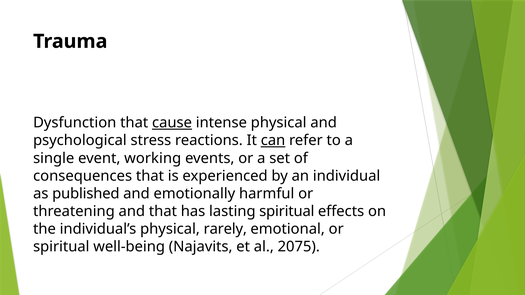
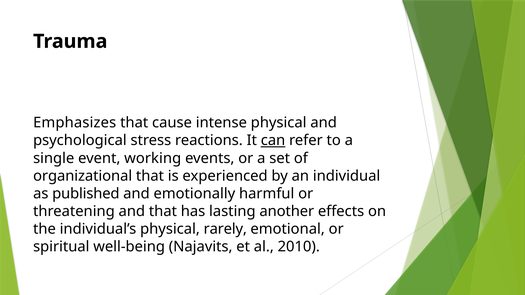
Dysfunction: Dysfunction -> Emphasizes (75, 123)
cause underline: present -> none (172, 123)
consequences: consequences -> organizational (83, 176)
lasting spiritual: spiritual -> another (287, 212)
2075: 2075 -> 2010 (299, 247)
